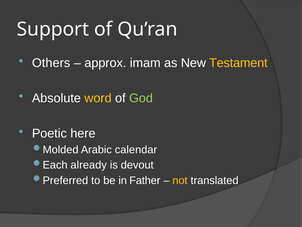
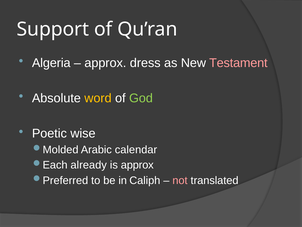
Others: Others -> Algeria (51, 63)
imam: imam -> dress (145, 63)
Testament colour: yellow -> pink (238, 63)
here: here -> wise (83, 133)
is devout: devout -> approx (137, 165)
Father: Father -> Caliph (145, 180)
not colour: yellow -> pink (180, 180)
